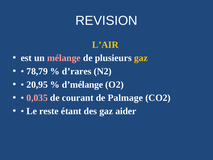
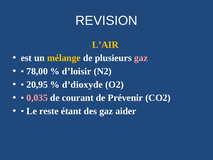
mélange colour: pink -> yellow (64, 58)
gaz colour: yellow -> pink (141, 58)
78,79: 78,79 -> 78,00 (37, 71)
d’rares: d’rares -> d’loisir (77, 71)
d’mélange: d’mélange -> d’dioxyde (82, 84)
Palmage: Palmage -> Prévenir (125, 98)
